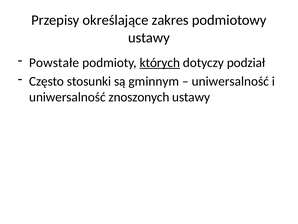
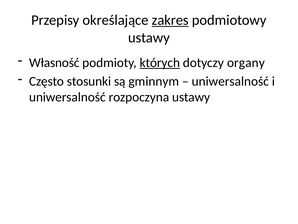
zakres underline: none -> present (170, 20)
Powstałe: Powstałe -> Własność (54, 63)
podział: podział -> organy (246, 63)
znoszonych: znoszonych -> rozpoczyna (139, 97)
